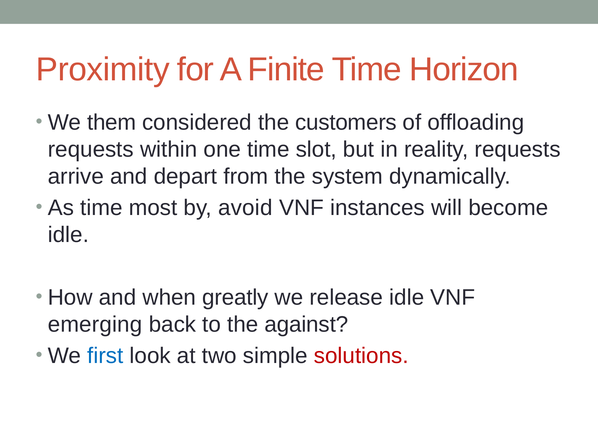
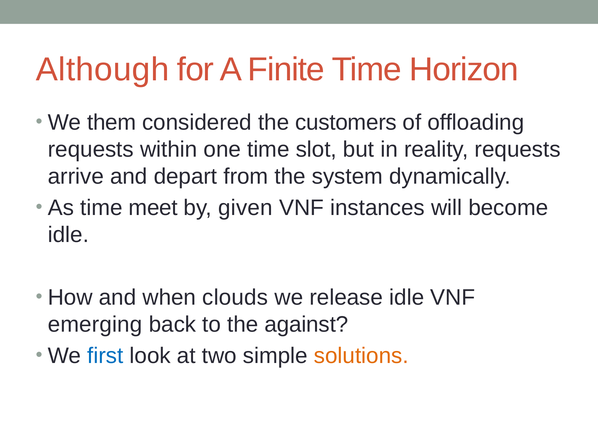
Proximity: Proximity -> Although (103, 70)
most: most -> meet (153, 208)
avoid: avoid -> given (245, 208)
greatly: greatly -> clouds (235, 298)
solutions colour: red -> orange (361, 356)
